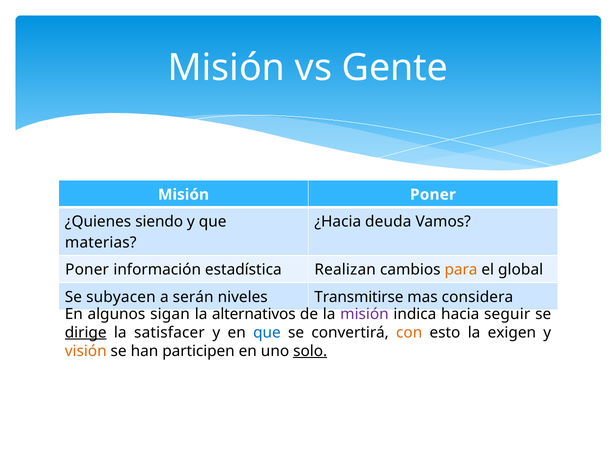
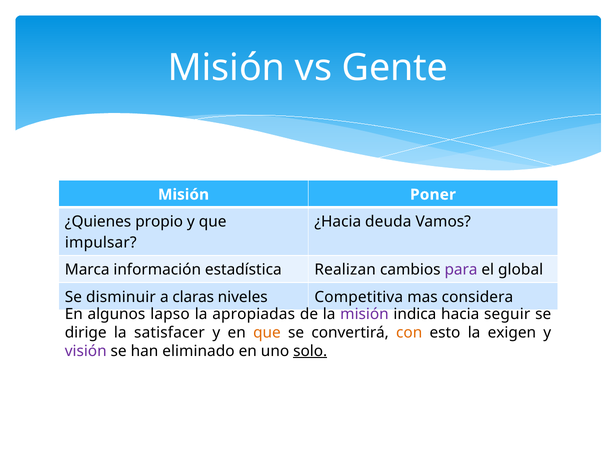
siendo: siendo -> propio (159, 222)
materias: materias -> impulsar (101, 243)
Poner: Poner -> Marca (87, 270)
para colour: orange -> purple (461, 270)
subyacen: subyacen -> disminuir (121, 297)
serán: serán -> claras (193, 297)
Transmitirse: Transmitirse -> Competitiva (359, 297)
sigan: sigan -> lapso (170, 314)
alternativos: alternativos -> apropiadas (254, 314)
dirige underline: present -> none (86, 333)
que colour: blue -> orange (267, 333)
visión colour: orange -> purple (86, 351)
participen: participen -> eliminado (198, 351)
